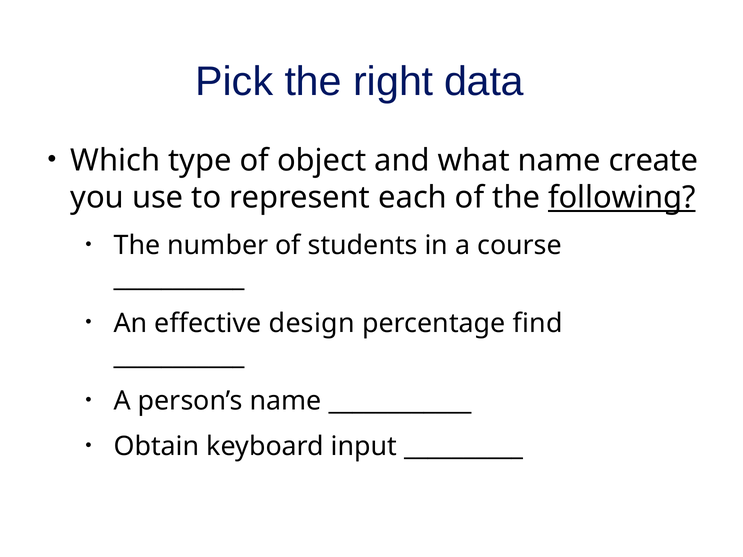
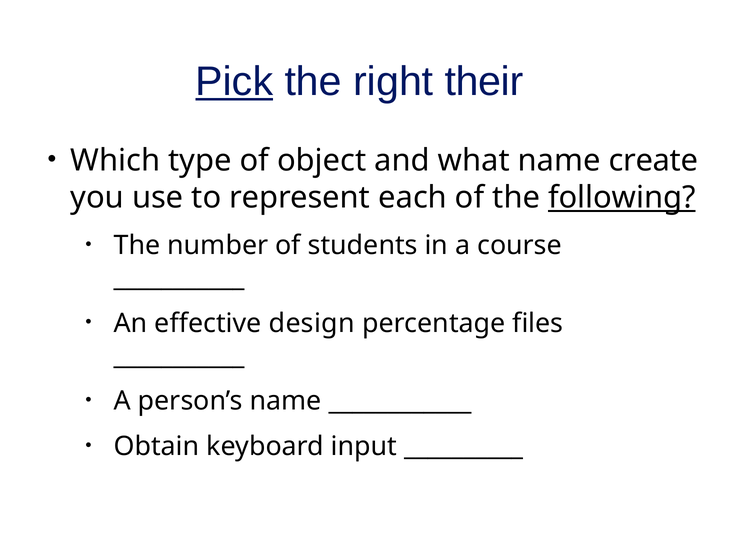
Pick underline: none -> present (234, 82)
data: data -> their (484, 82)
find: find -> files (538, 323)
